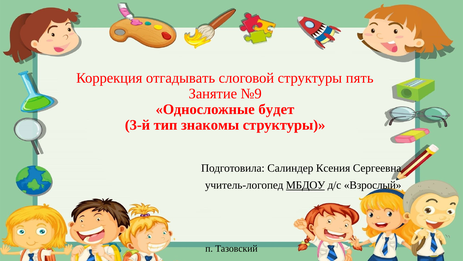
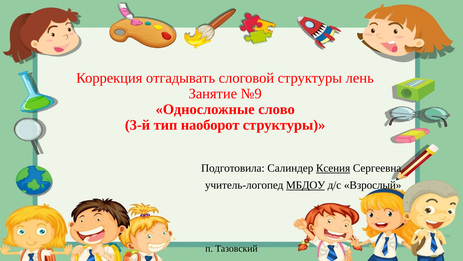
пять: пять -> лень (360, 78)
будет: будет -> слово (277, 109)
знакомы: знакомы -> наоборот (210, 125)
Ксения underline: none -> present (333, 168)
